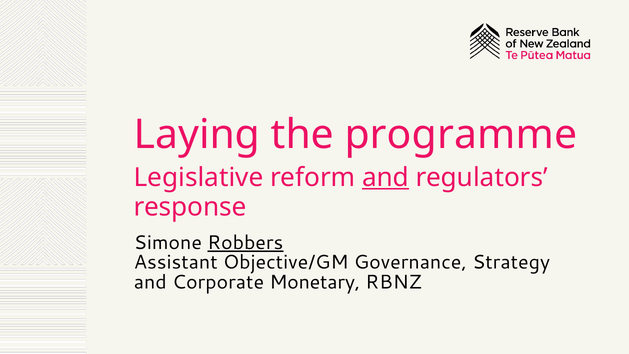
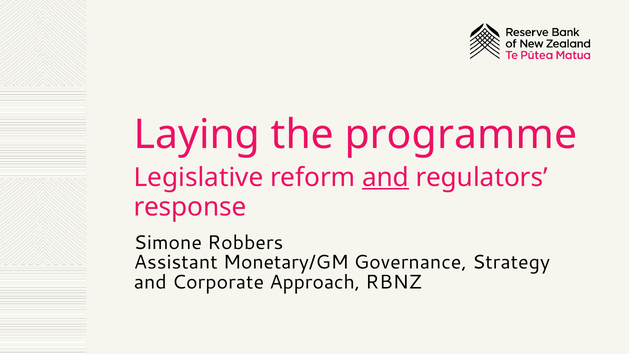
Robbers underline: present -> none (245, 243)
Objective/GM: Objective/GM -> Monetary/GM (286, 262)
Monetary: Monetary -> Approach (315, 282)
